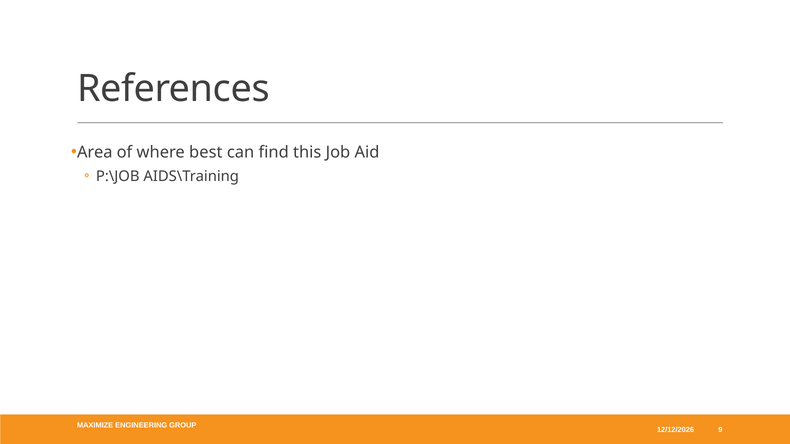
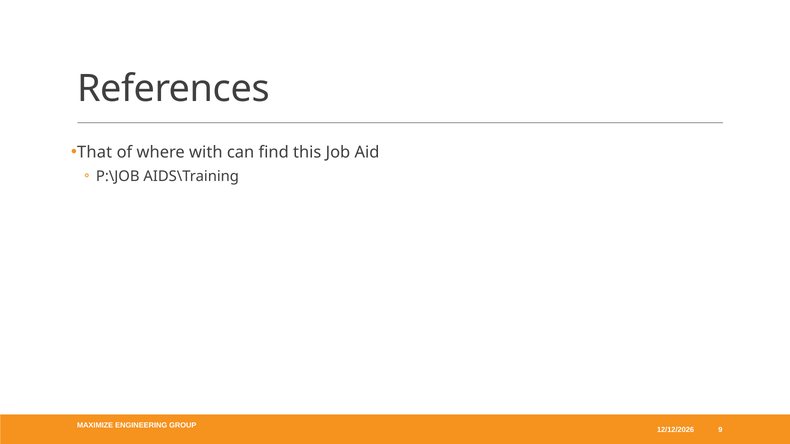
Area: Area -> That (95, 153)
best: best -> with (206, 153)
